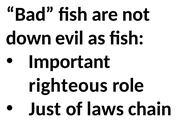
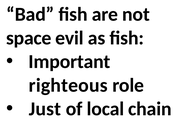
down: down -> space (29, 38)
laws: laws -> local (105, 109)
